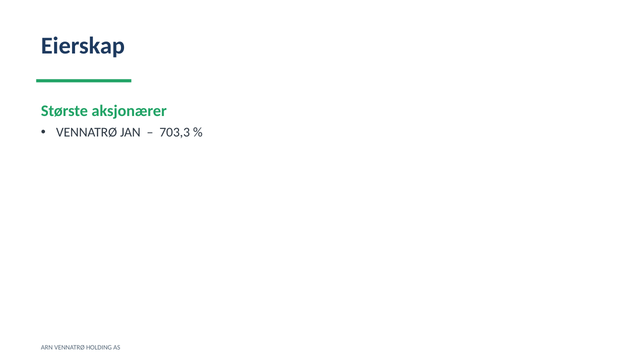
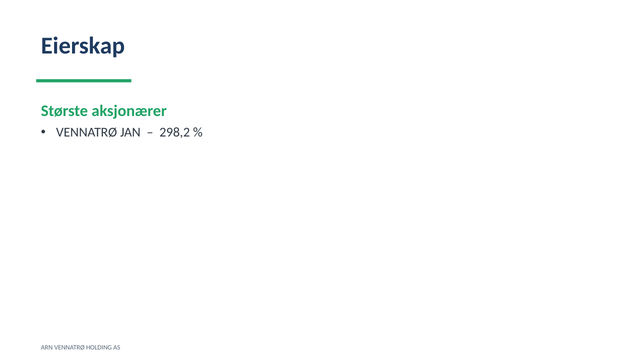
703,3: 703,3 -> 298,2 (175, 132)
